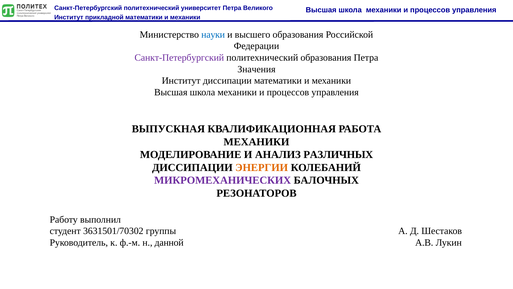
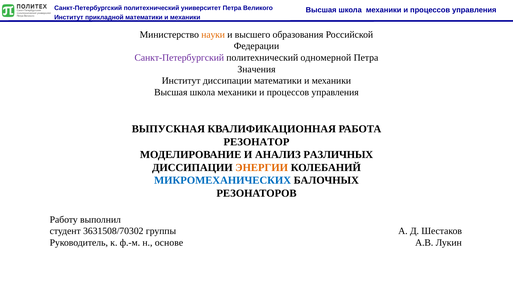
науки colour: blue -> orange (213, 34)
политехнический образования: образования -> одномерной (326, 58)
МЕХАНИКИ: МЕХАНИКИ -> РЕЗОНАТОР (256, 142)
МИКРОМЕХАНИЧЕСКИХ colour: purple -> blue (223, 180)
3631501/70302: 3631501/70302 -> 3631508/70302 (113, 231)
данной: данной -> основе (169, 242)
